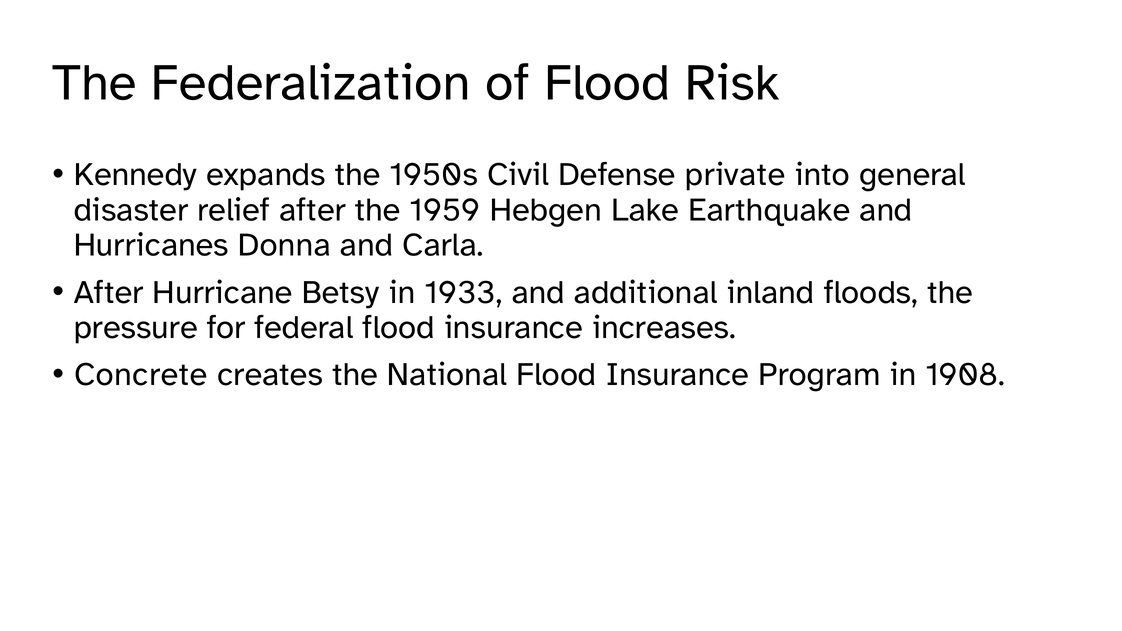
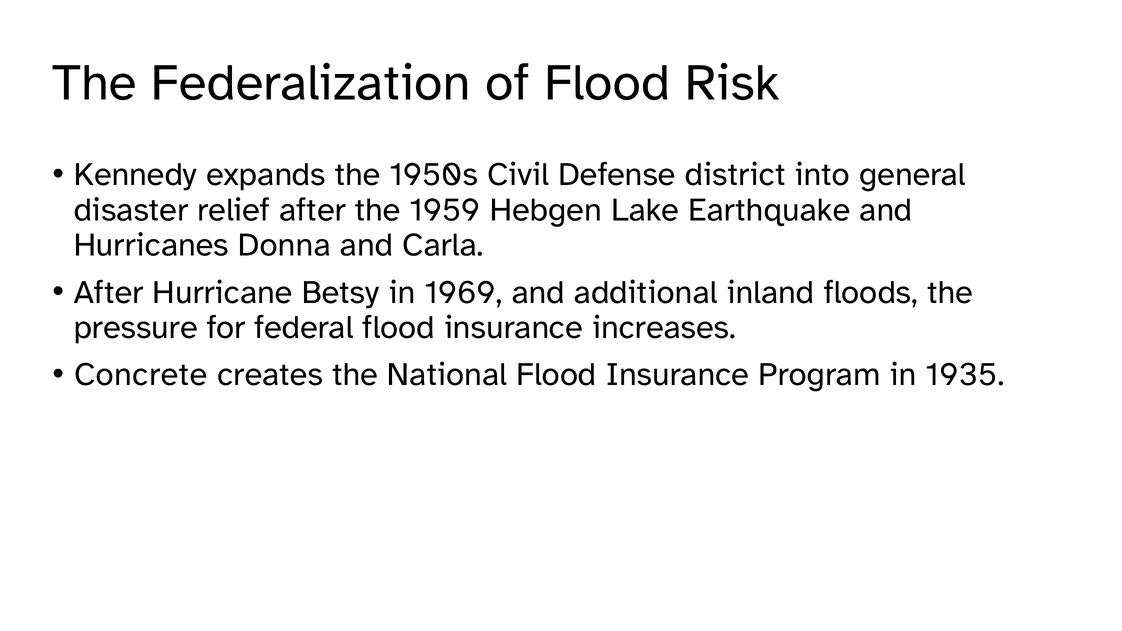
private: private -> district (735, 175)
1933: 1933 -> 1969 (464, 292)
1908: 1908 -> 1935 (965, 375)
